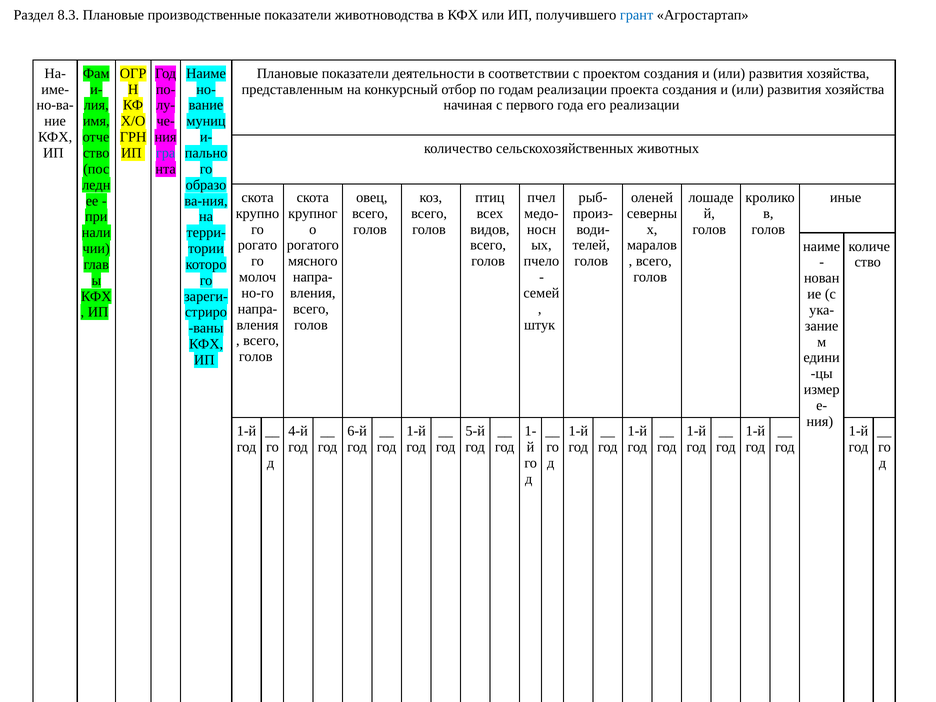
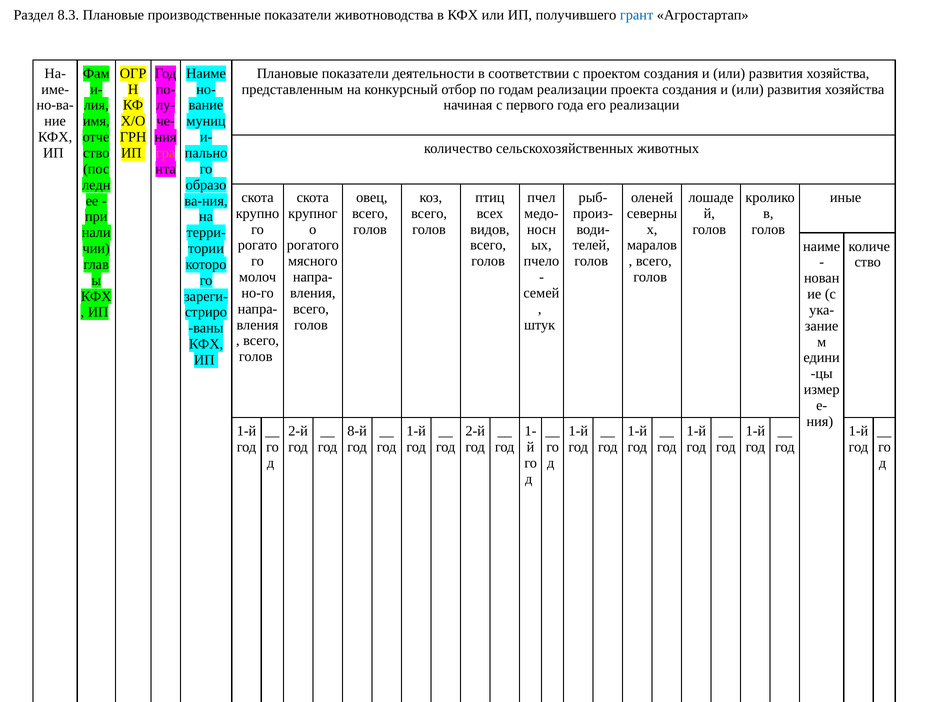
гра colour: blue -> orange (166, 153)
4-й: 4-й -> 2-й (298, 431)
6-й: 6-й -> 8-й (357, 431)
5-й: 5-й -> 2-й (475, 431)
